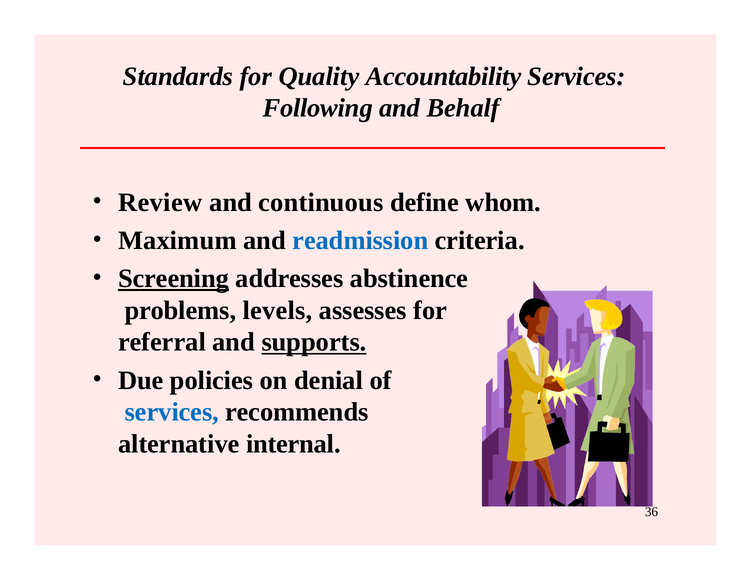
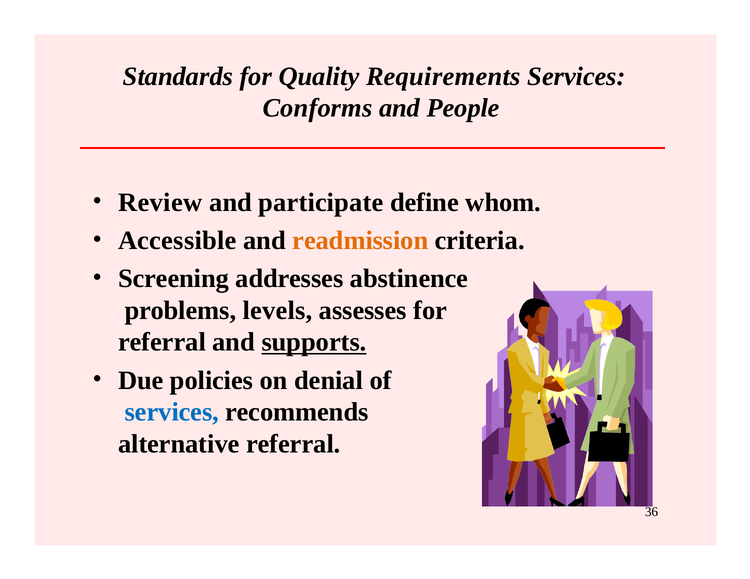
Accountability: Accountability -> Requirements (443, 76)
Following: Following -> Conforms (318, 108)
Behalf: Behalf -> People (463, 108)
continuous: continuous -> participate (321, 202)
Maximum: Maximum -> Accessible (177, 241)
readmission colour: blue -> orange (360, 241)
Screening underline: present -> none (174, 279)
alternative internal: internal -> referral (293, 444)
